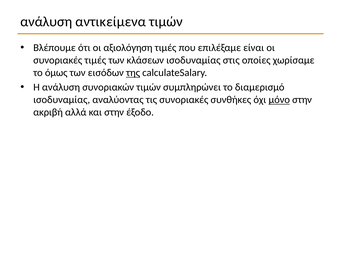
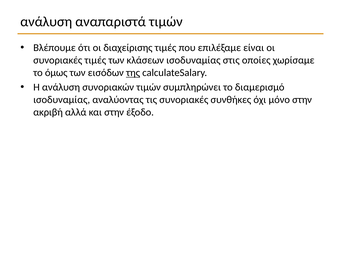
αντικείμενα: αντικείμενα -> αναπαριστά (111, 22)
αξιολόγηση: αξιολόγηση -> διαχείρισης (128, 48)
μόνο underline: present -> none (279, 100)
